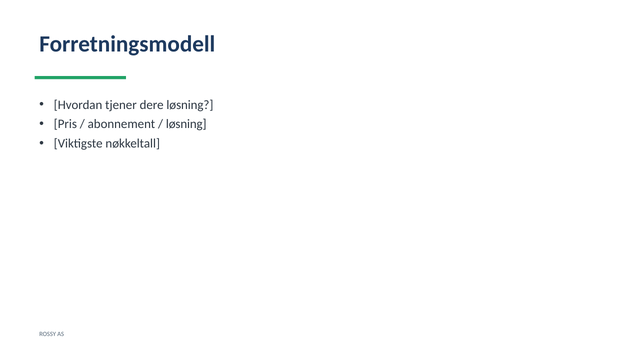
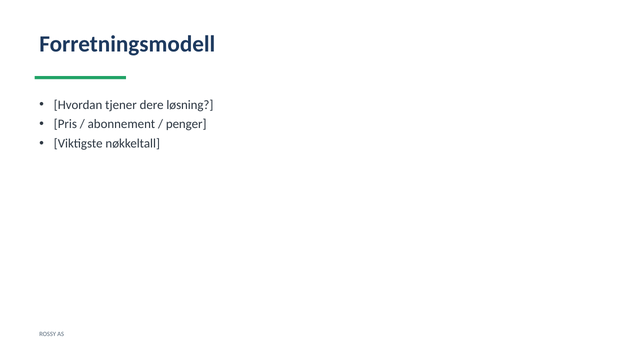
løsning: løsning -> penger (186, 124)
